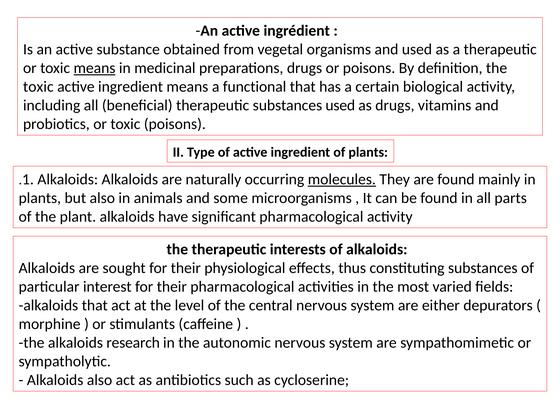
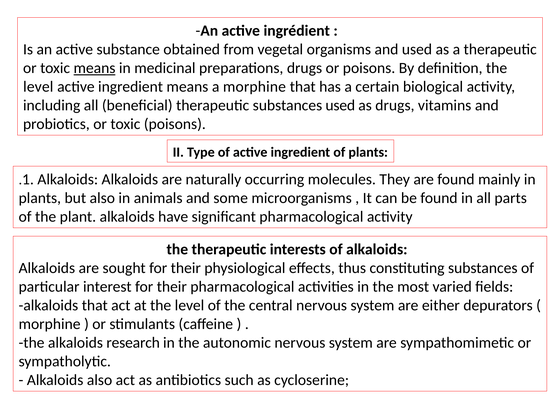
toxic: toxic -> level (38, 87)
a functional: functional -> morphine (254, 87)
molecules underline: present -> none (342, 179)
